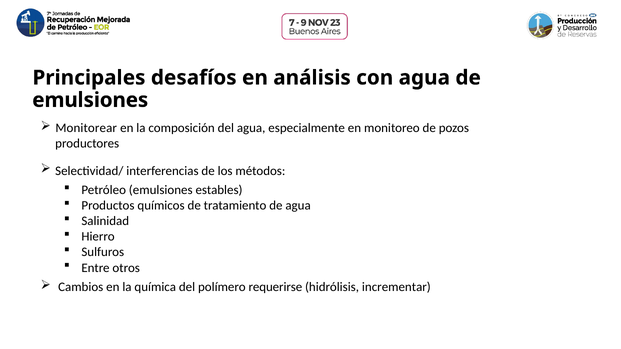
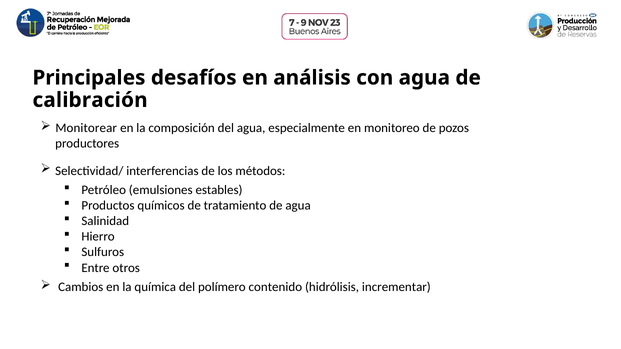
emulsiones: emulsiones -> calibración (90, 100)
requerirse: requerirse -> contenido (275, 287)
